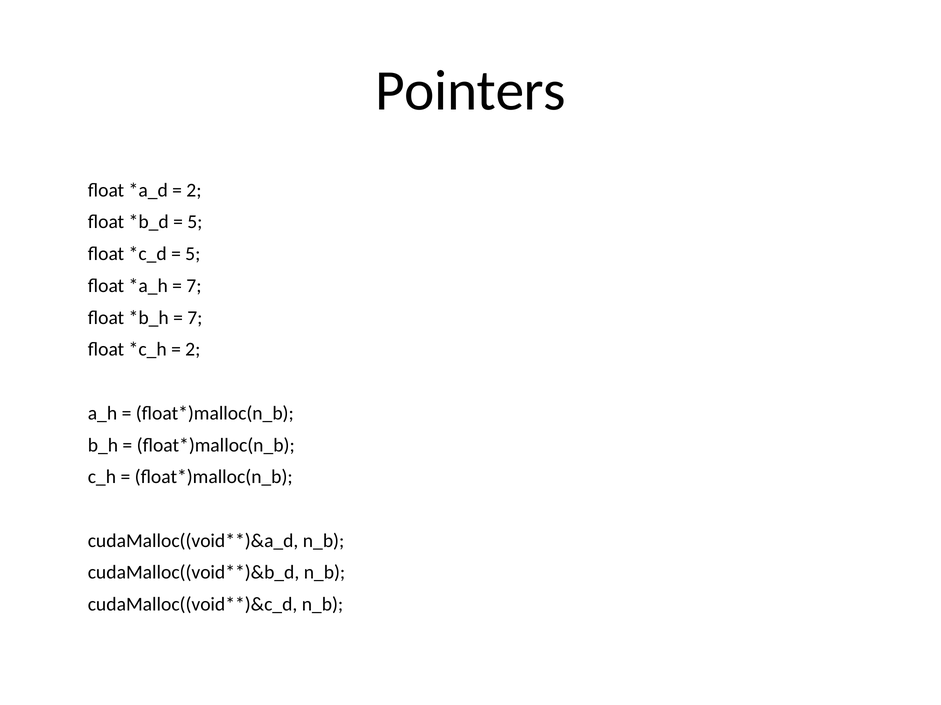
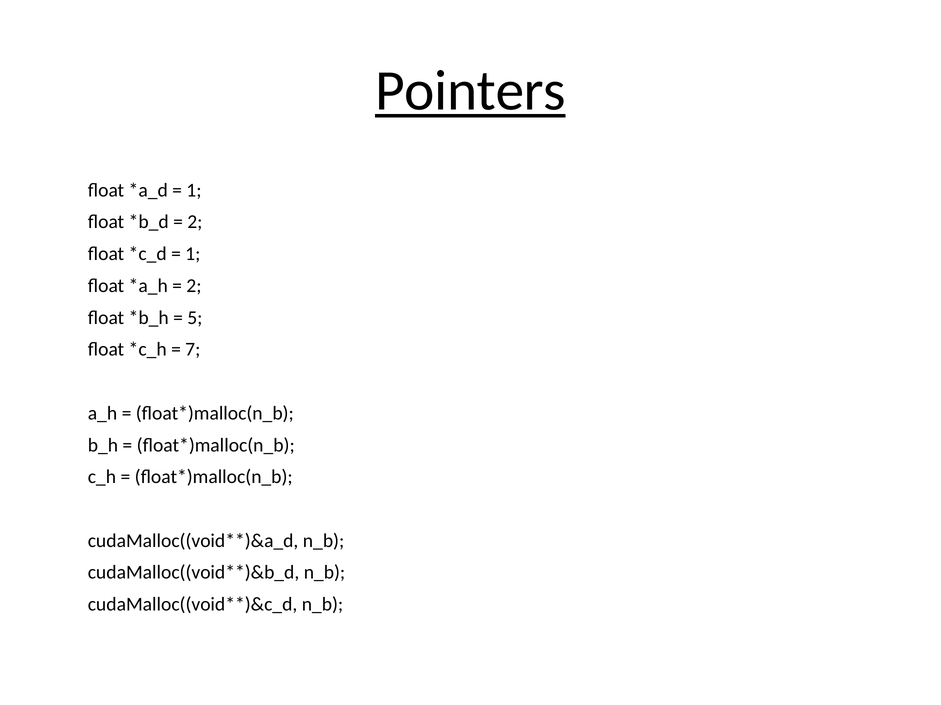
Pointers underline: none -> present (471, 91)
2: 2 -> 1 (194, 190)
5: 5 -> 2 (195, 222)
5: 5 -> 1 (193, 254)
7: 7 -> 2 (194, 286)
7: 7 -> 5 (195, 318)
2: 2 -> 7 (193, 350)
